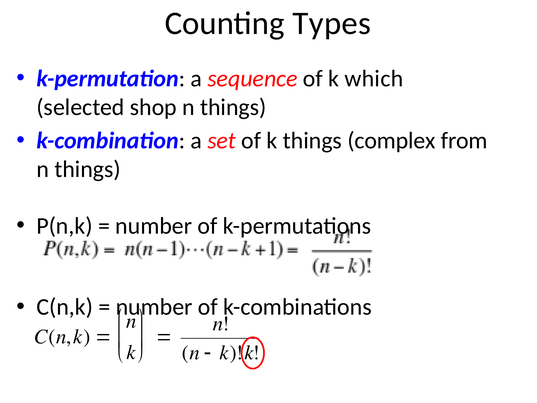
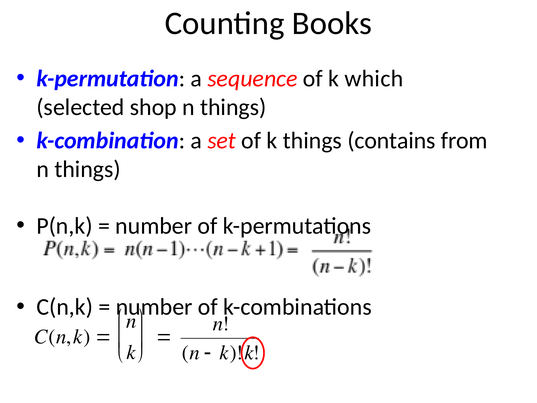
Types: Types -> Books (332, 23)
complex: complex -> contains (391, 141)
